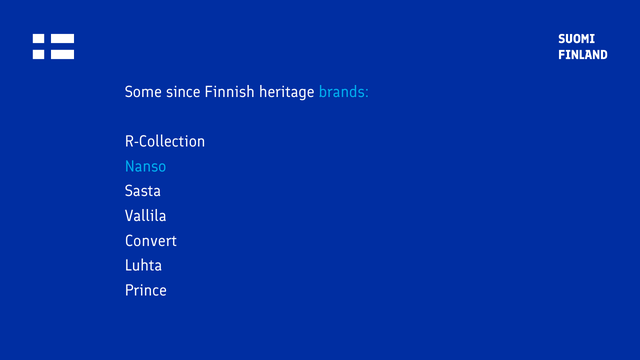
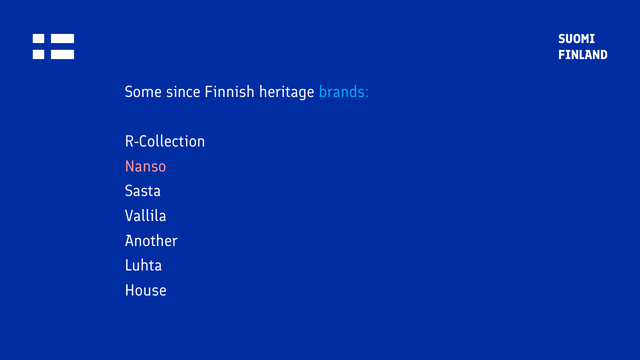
Nanso colour: light blue -> pink (146, 166)
Convert: Convert -> Another (151, 241)
Prince: Prince -> House (146, 290)
